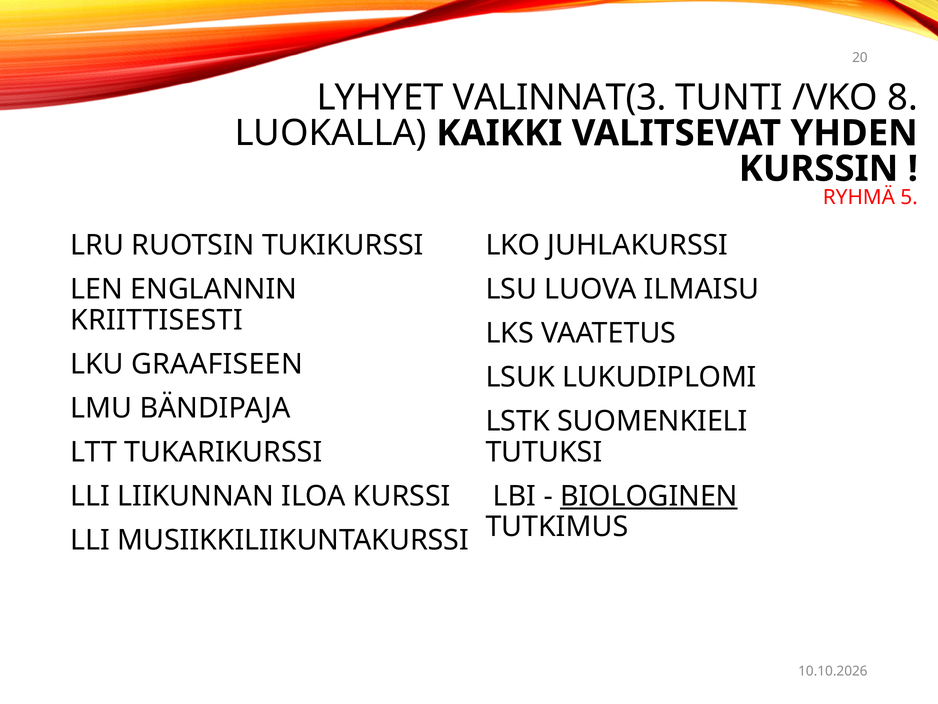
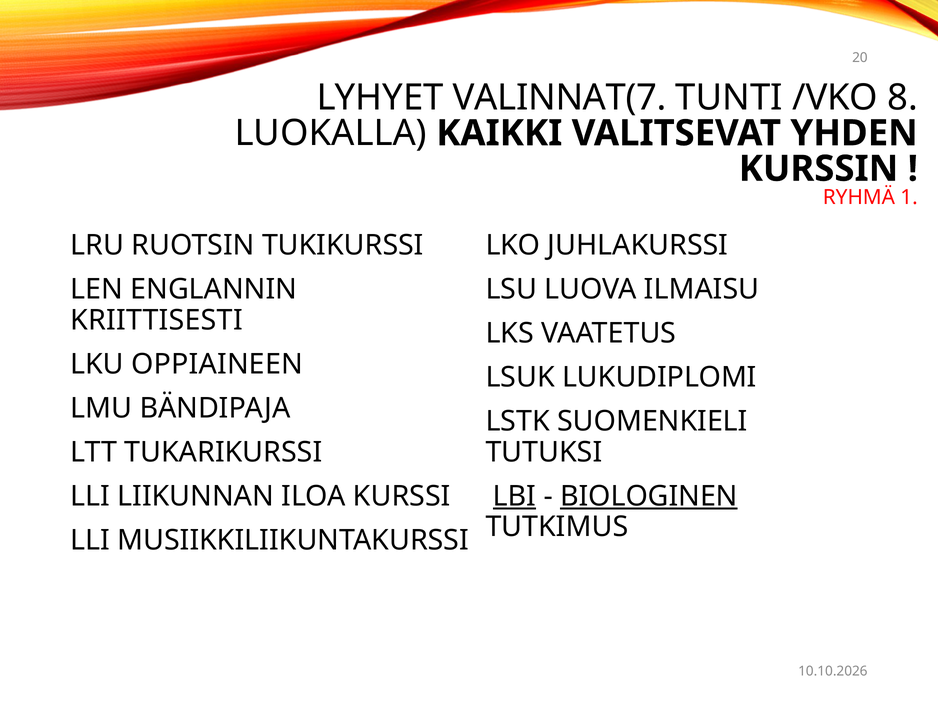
VALINNAT(3: VALINNAT(3 -> VALINNAT(7 (560, 98)
5: 5 -> 1 (909, 197)
GRAAFISEEN: GRAAFISEEN -> OPPIAINEEN (217, 364)
LBI underline: none -> present (515, 496)
